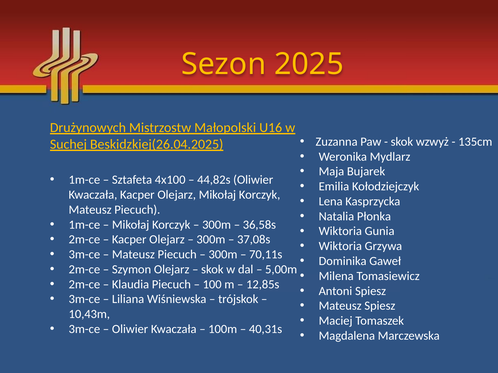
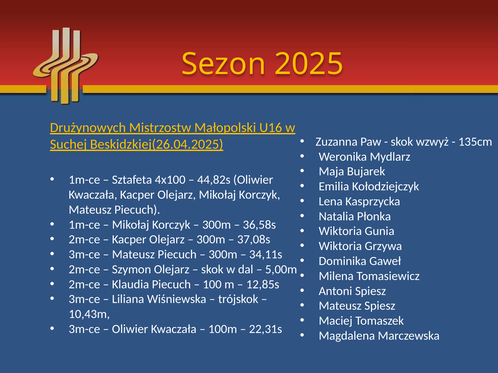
70,11s: 70,11s -> 34,11s (266, 255)
40,31s: 40,31s -> 22,31s (266, 329)
